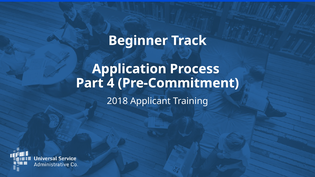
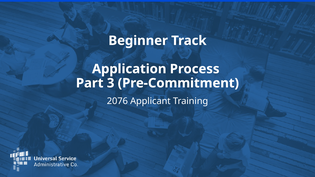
4: 4 -> 3 (111, 83)
2018: 2018 -> 2076 (117, 101)
